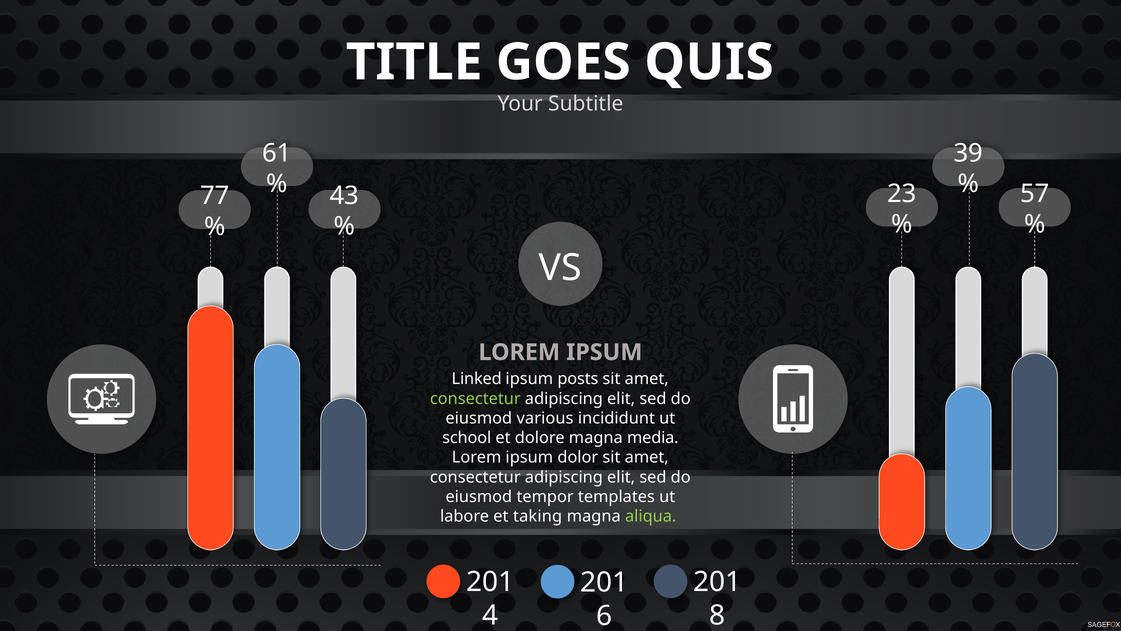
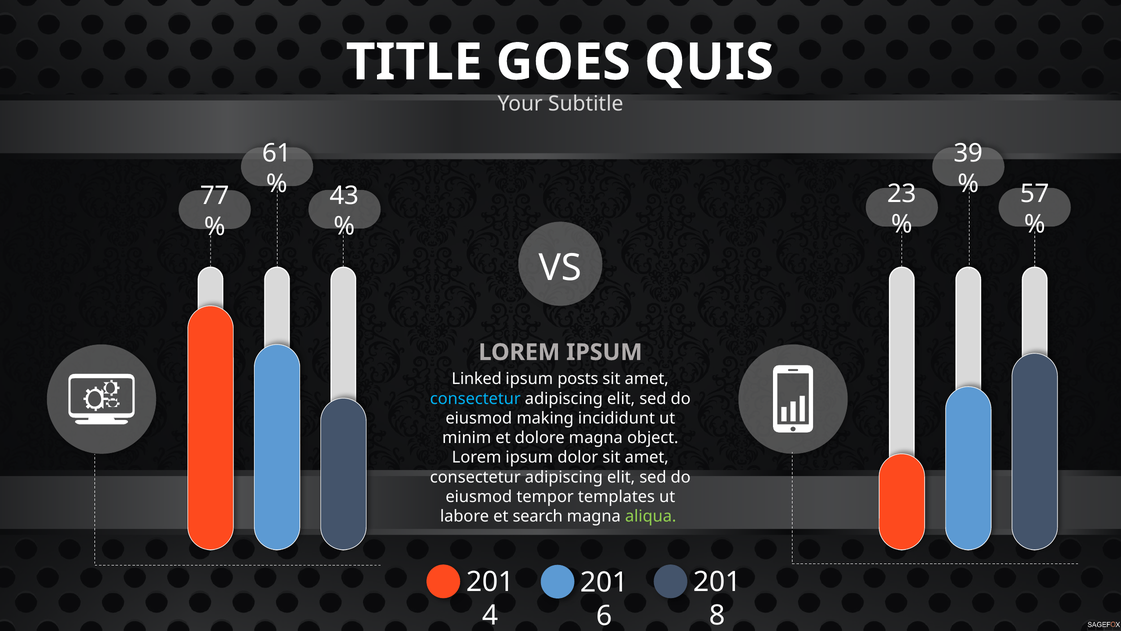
consectetur colour: light green -> light blue (475, 398)
various: various -> making (545, 418)
school: school -> minim (467, 438)
media: media -> object (653, 438)
taking: taking -> search (538, 516)
